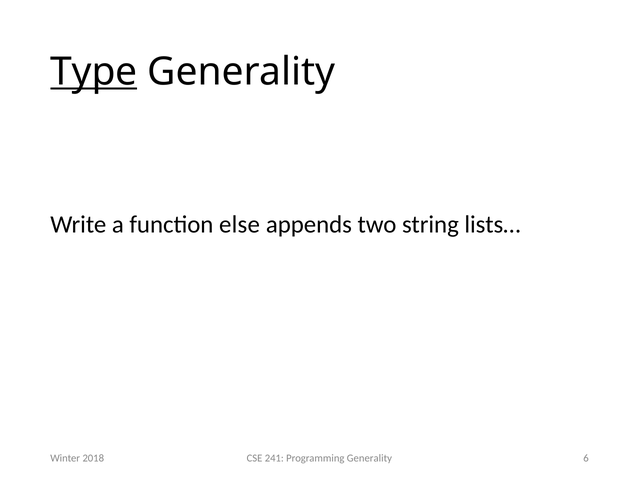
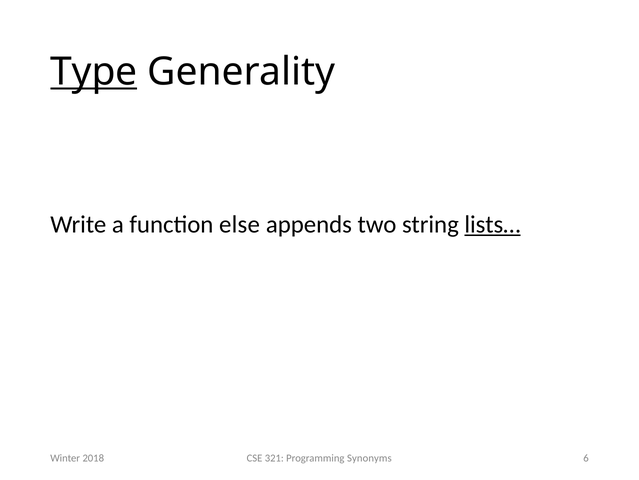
lists… underline: none -> present (492, 224)
241: 241 -> 321 (274, 458)
Programming Generality: Generality -> Synonyms (369, 458)
